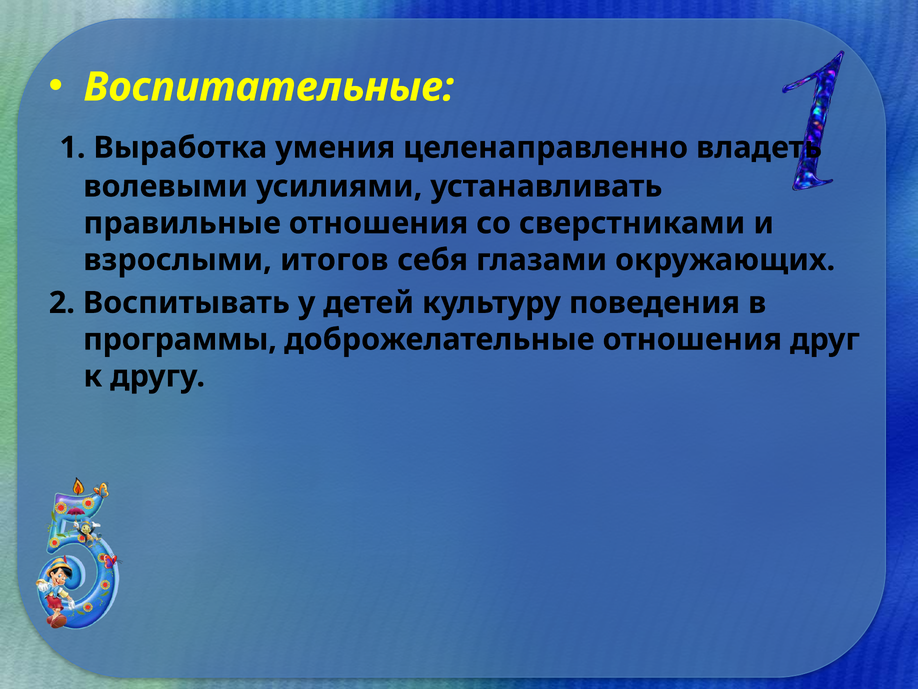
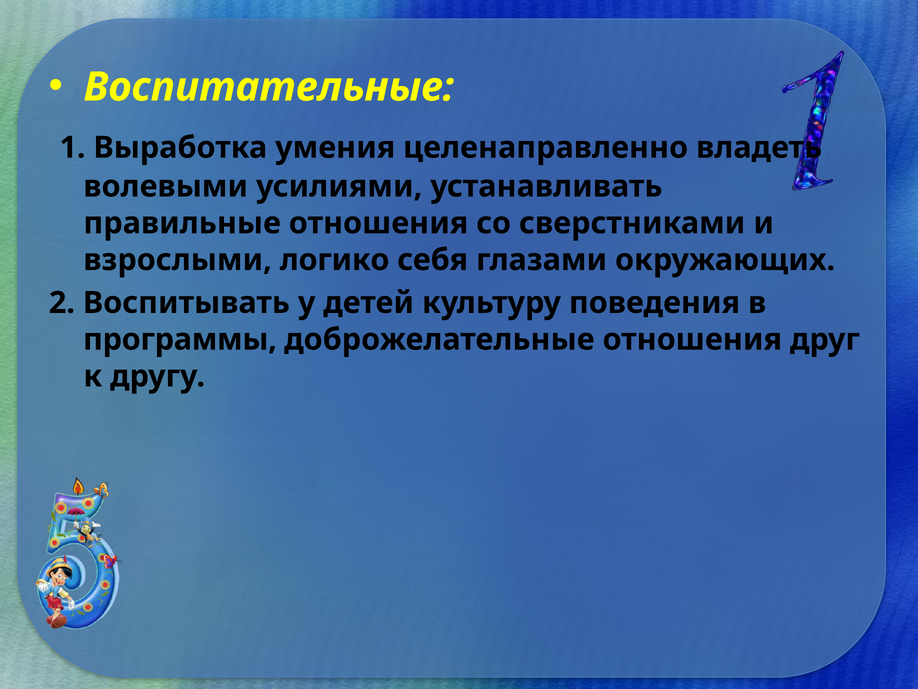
итогов: итогов -> логико (335, 260)
